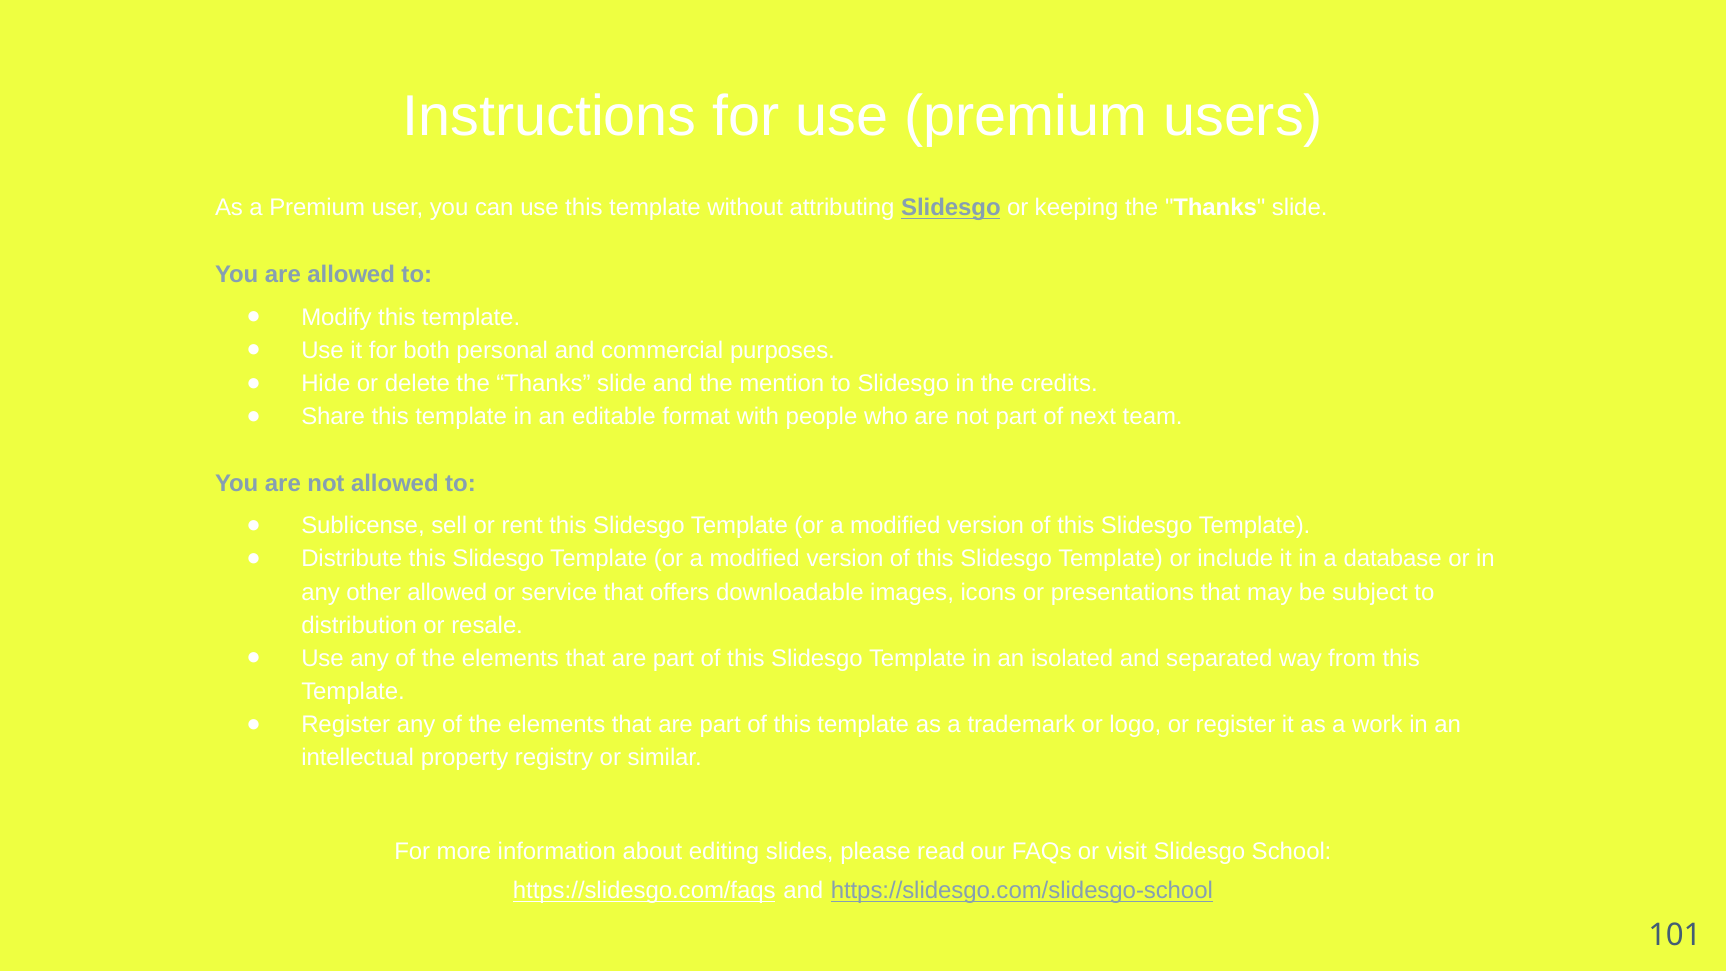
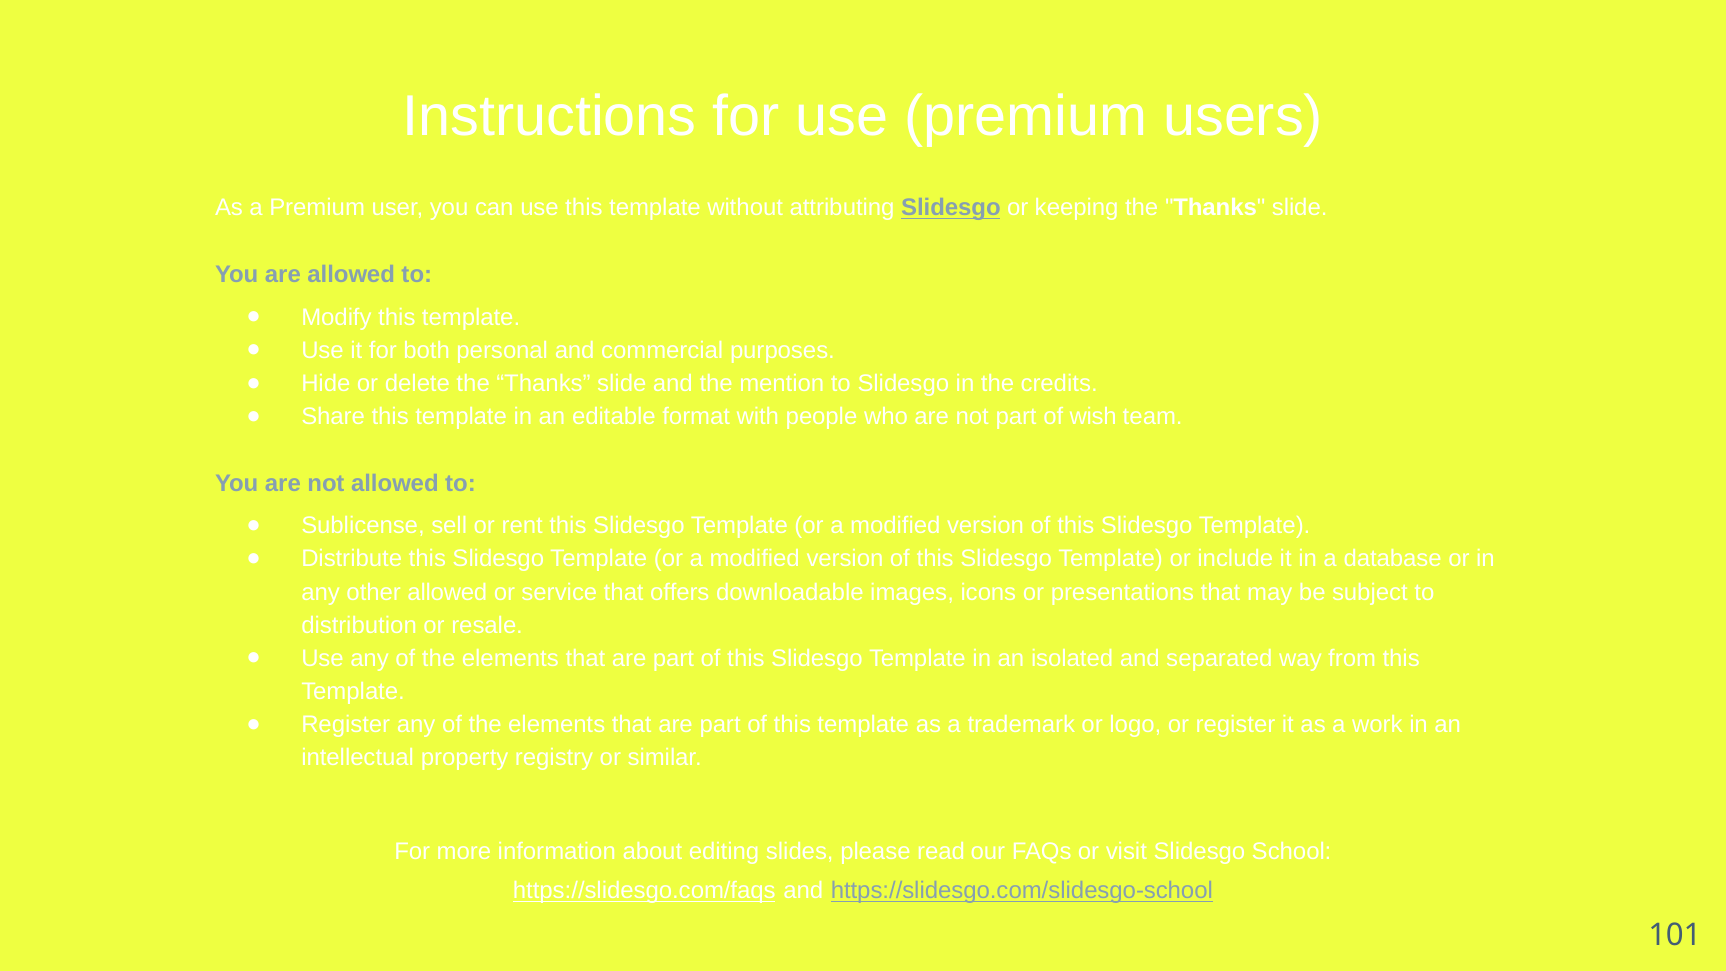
next: next -> wish (1093, 417)
